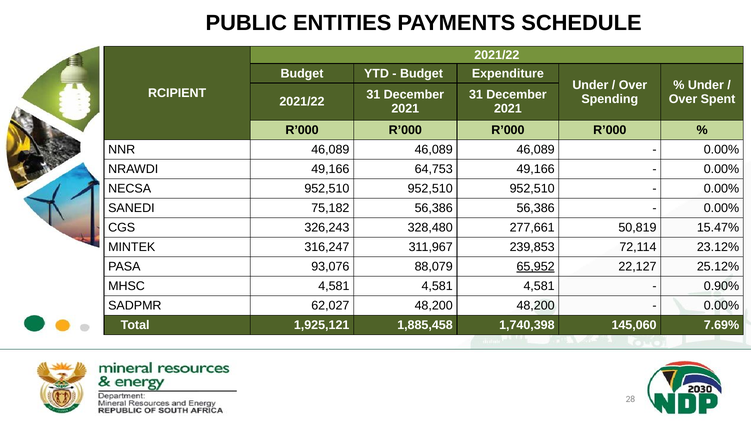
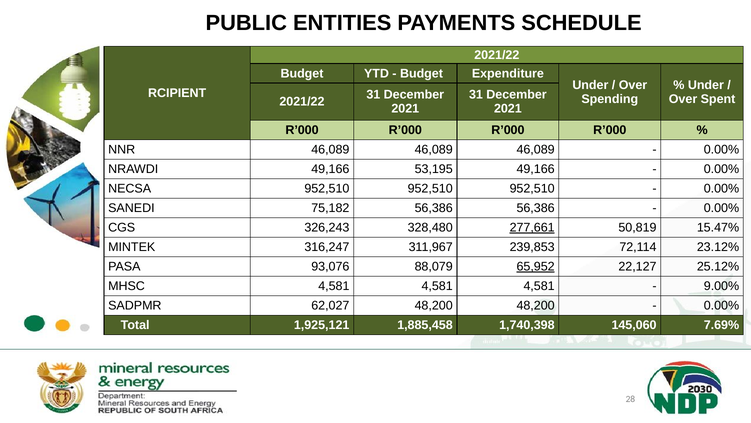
64,753: 64,753 -> 53,195 (434, 169)
277,661 underline: none -> present (532, 227)
0.90%: 0.90% -> 9.00% (722, 286)
